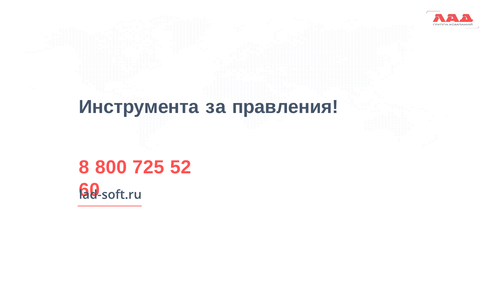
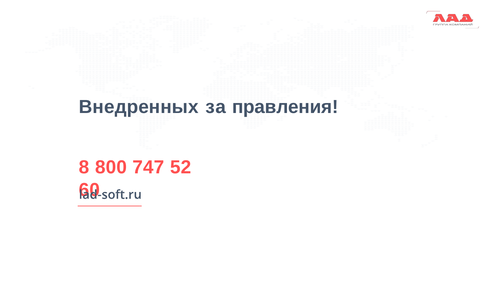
Инструмента: Инструмента -> Внедренных (139, 107)
725: 725 -> 747 (148, 167)
